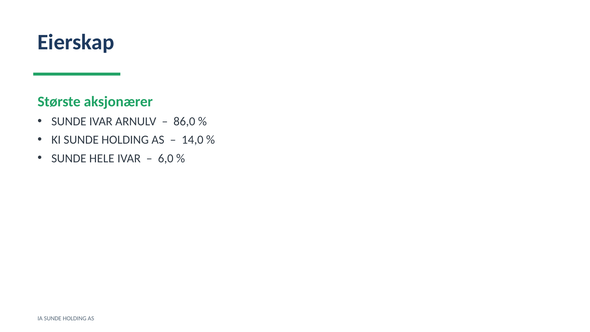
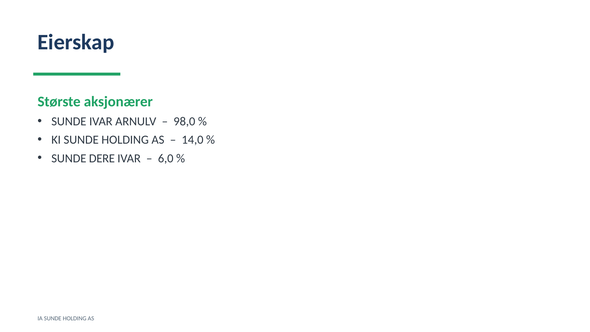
86,0: 86,0 -> 98,0 (184, 121)
HELE: HELE -> DERE (102, 158)
